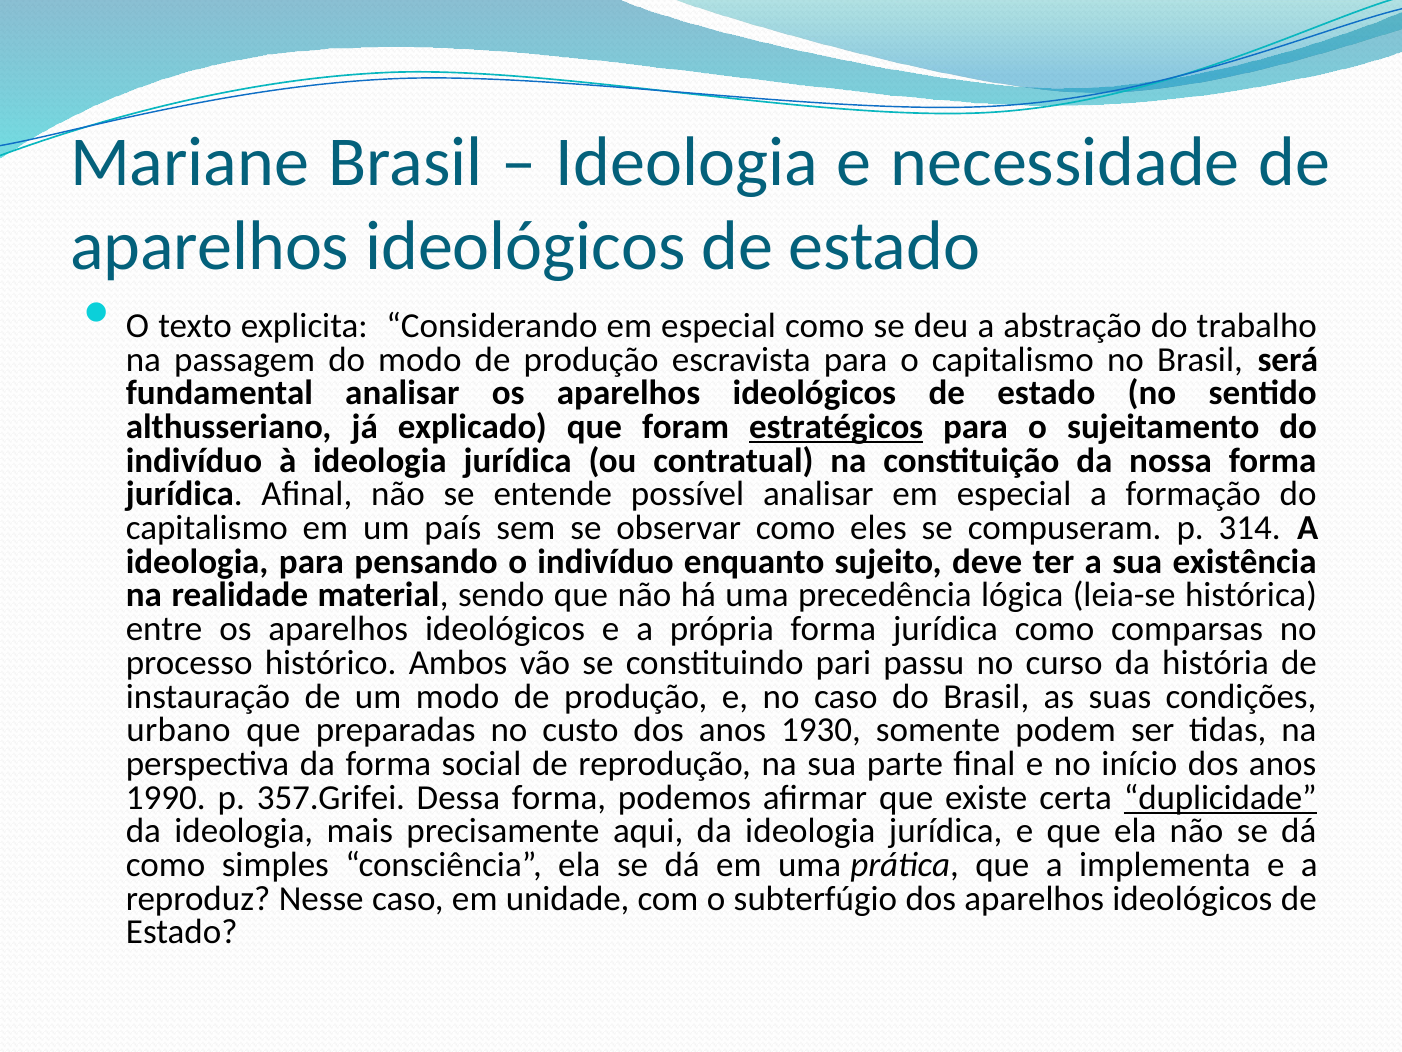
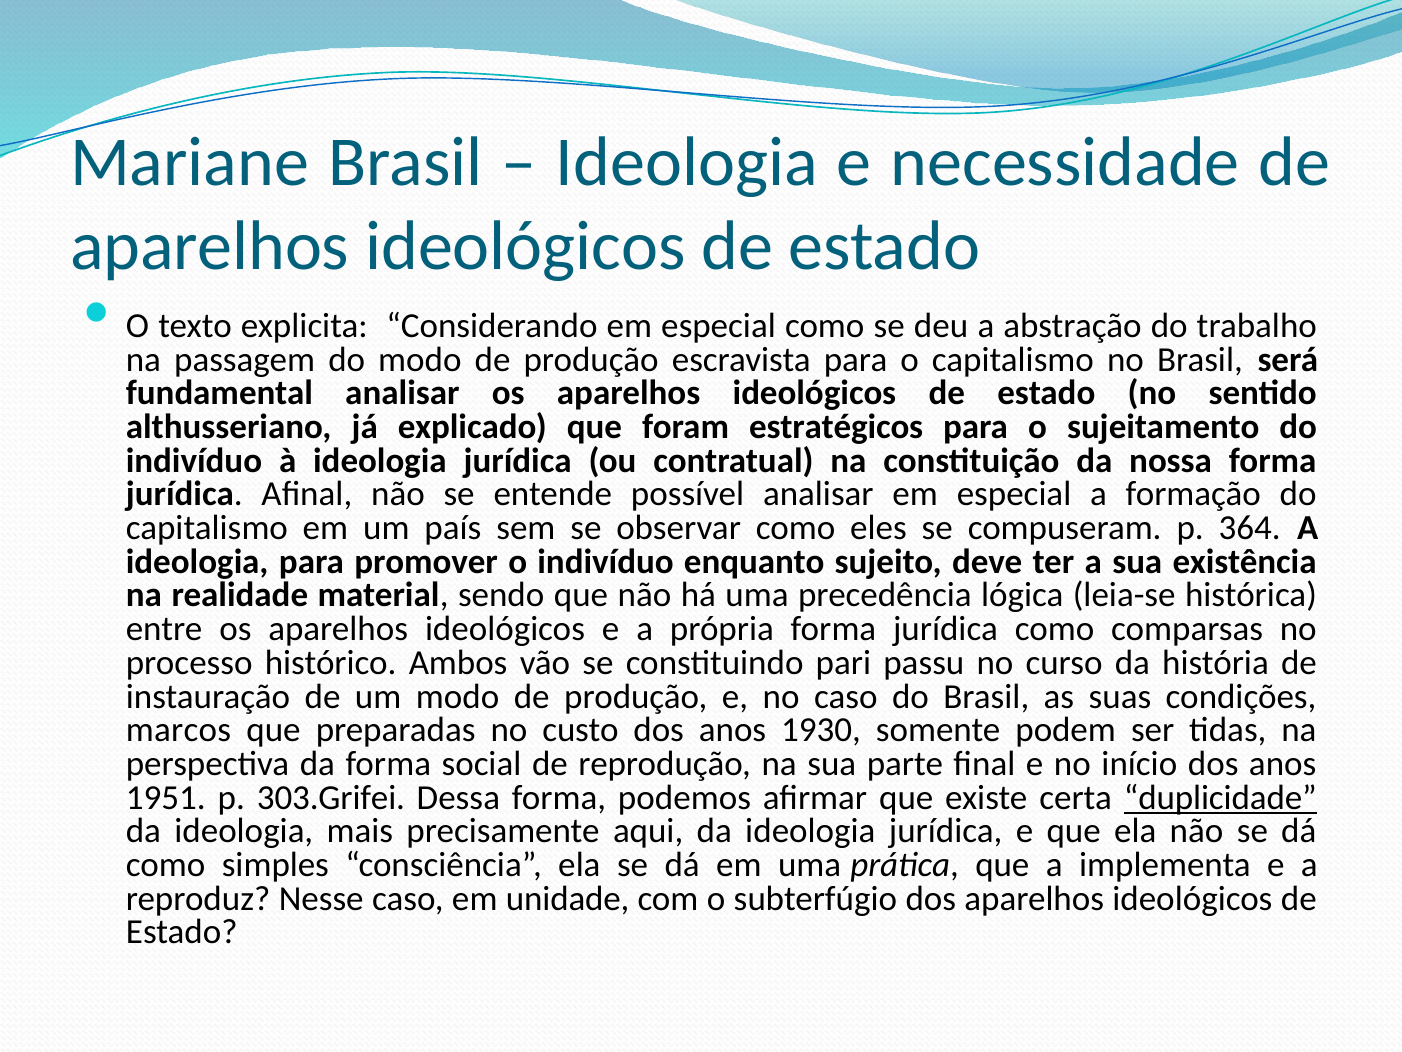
estratégicos underline: present -> none (836, 427)
314: 314 -> 364 (1250, 528)
pensando: pensando -> promover (426, 561)
urbano: urbano -> marcos (179, 730)
1990: 1990 -> 1951 (166, 797)
357.Grifei: 357.Grifei -> 303.Grifei (331, 797)
